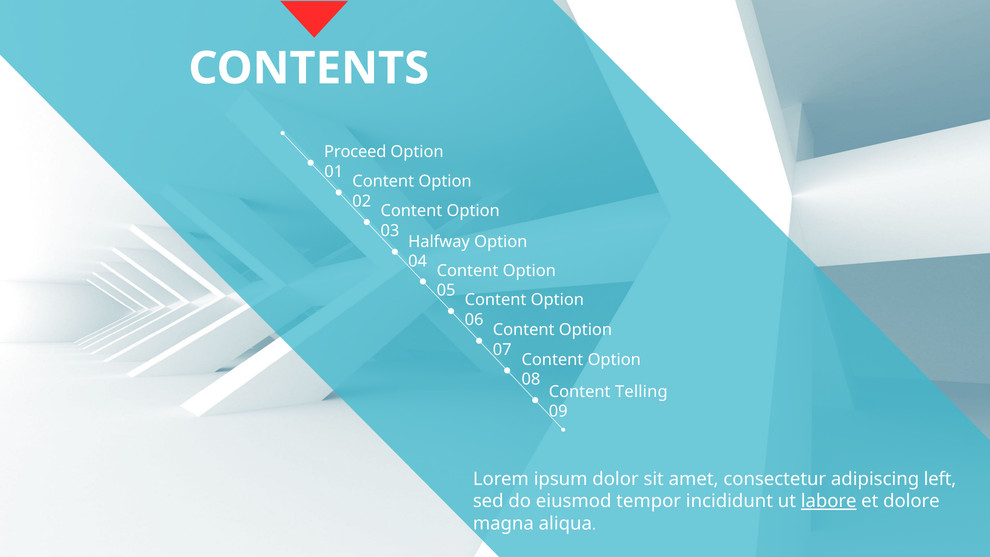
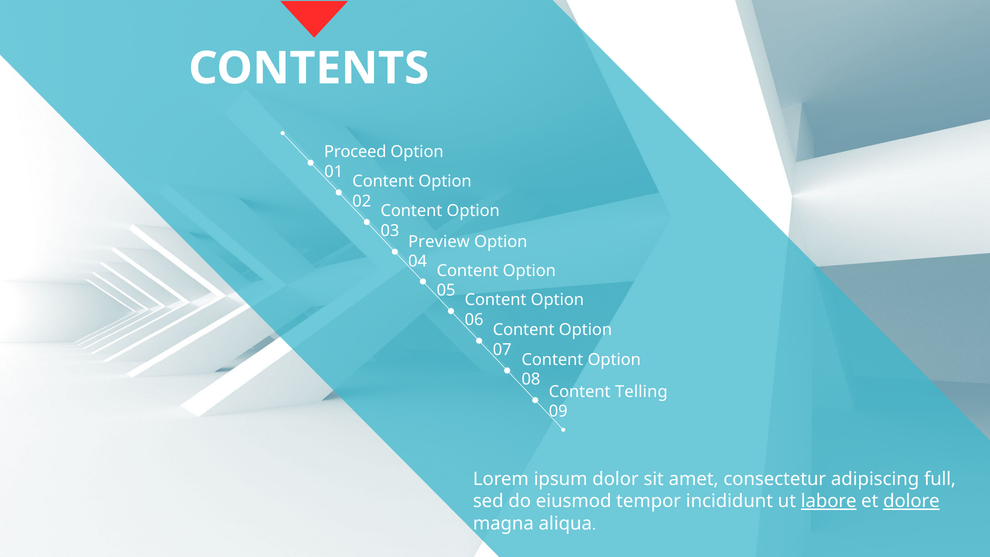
Halfway: Halfway -> Preview (439, 242)
left: left -> full (940, 479)
dolore underline: none -> present (911, 501)
